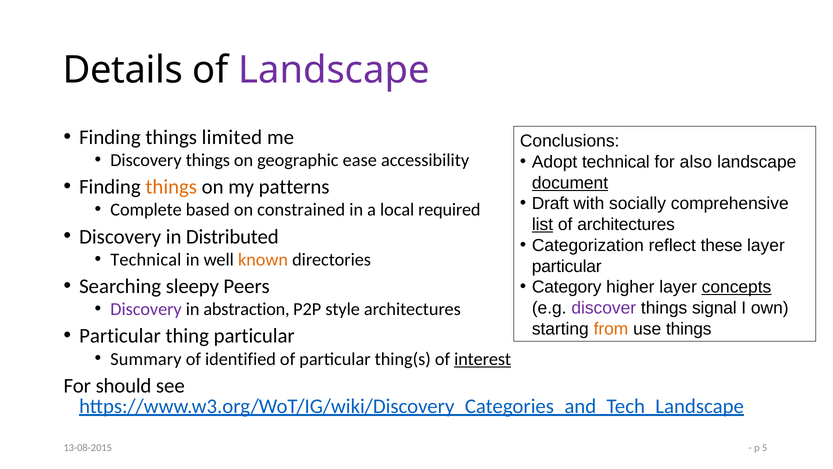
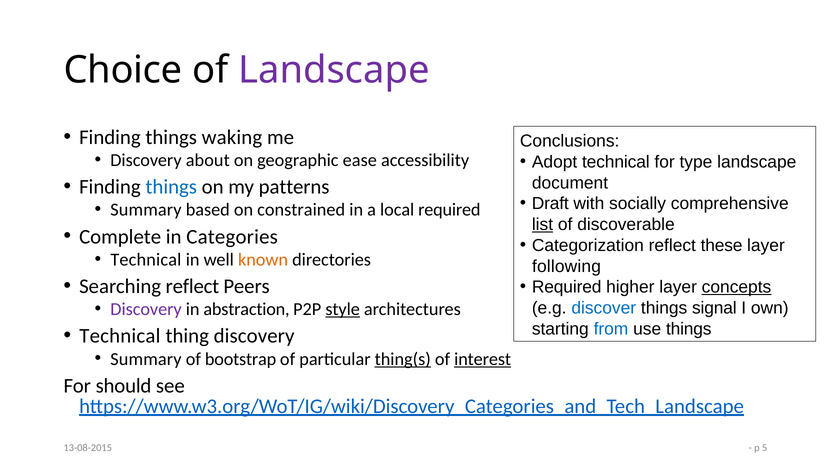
Details: Details -> Choice (123, 70)
limited: limited -> waking (232, 137)
Discovery things: things -> about (208, 160)
also: also -> type (696, 162)
document underline: present -> none (570, 183)
things colour: orange -> blue (171, 187)
Complete: Complete -> Summary (146, 210)
of architectures: architectures -> discoverable (626, 224)
Discovery: Discovery -> Complete (120, 236)
Distributed: Distributed -> Categories (232, 236)
particular: particular -> following (567, 266)
Searching sleepy: sleepy -> reflect (192, 286)
Category: Category -> Required (567, 287)
style underline: none -> present (343, 309)
discover colour: purple -> blue (604, 308)
from colour: orange -> blue (611, 329)
Particular: Particular -> Technical (120, 336)
thing particular: particular -> discovery (254, 336)
identified: identified -> bootstrap (241, 359)
thing(s underline: none -> present (403, 359)
